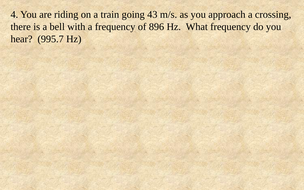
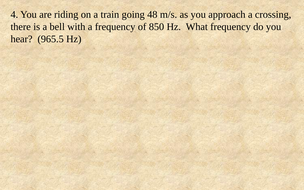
43: 43 -> 48 (152, 15)
896: 896 -> 850 (156, 27)
995.7: 995.7 -> 965.5 (51, 39)
